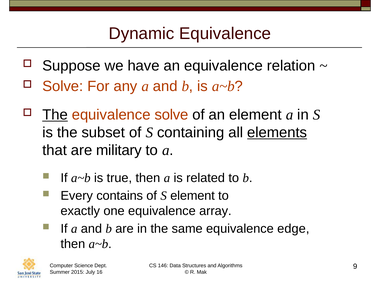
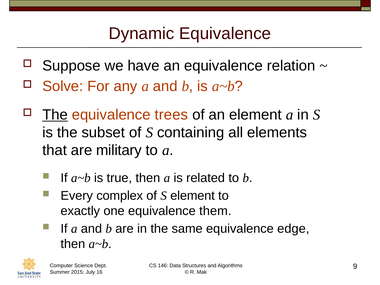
equivalence solve: solve -> trees (171, 115)
elements underline: present -> none (277, 133)
contains: contains -> complex (120, 196)
array: array -> them (215, 211)
